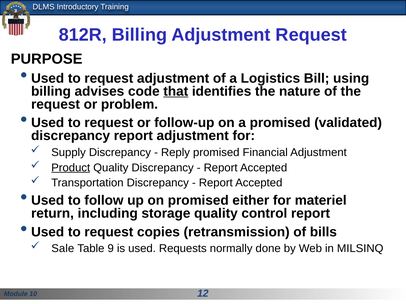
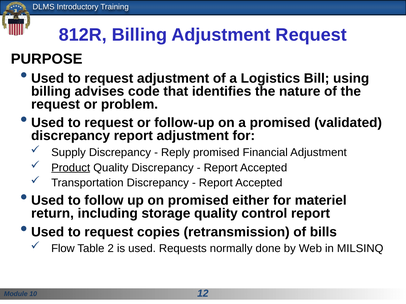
that underline: present -> none (176, 91)
Sale: Sale -> Flow (63, 249)
9: 9 -> 2 (111, 249)
